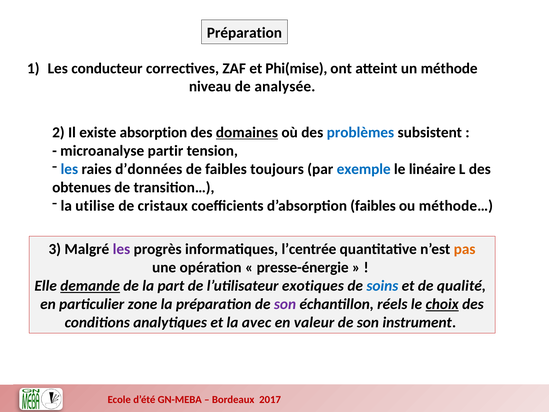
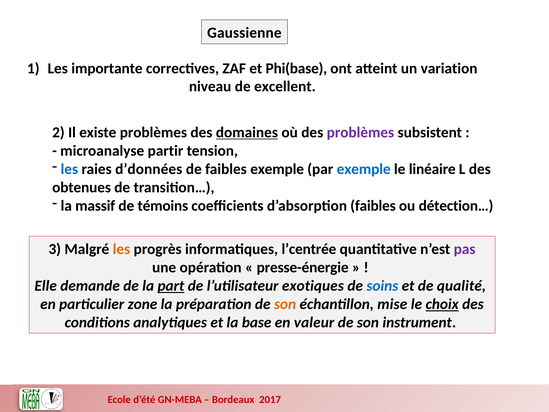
Préparation: Préparation -> Gaussienne (244, 33)
conducteur: conducteur -> importante (107, 68)
Phi(mise: Phi(mise -> Phi(base (296, 68)
méthode: méthode -> variation (449, 68)
analysée: analysée -> excellent (285, 87)
existe absorption: absorption -> problèmes (153, 132)
problèmes colour: blue -> purple (360, 132)
faibles toujours: toujours -> exemple (277, 169)
utilise: utilise -> massif (95, 206)
cristaux: cristaux -> témoins (163, 206)
méthode…: méthode… -> détection… (456, 206)
les colour: purple -> orange (121, 249)
pas colour: orange -> purple (465, 249)
demande underline: present -> none (90, 286)
part underline: none -> present (171, 286)
son colour: purple -> orange (285, 304)
réels: réels -> mise (392, 304)
avec: avec -> base (257, 322)
